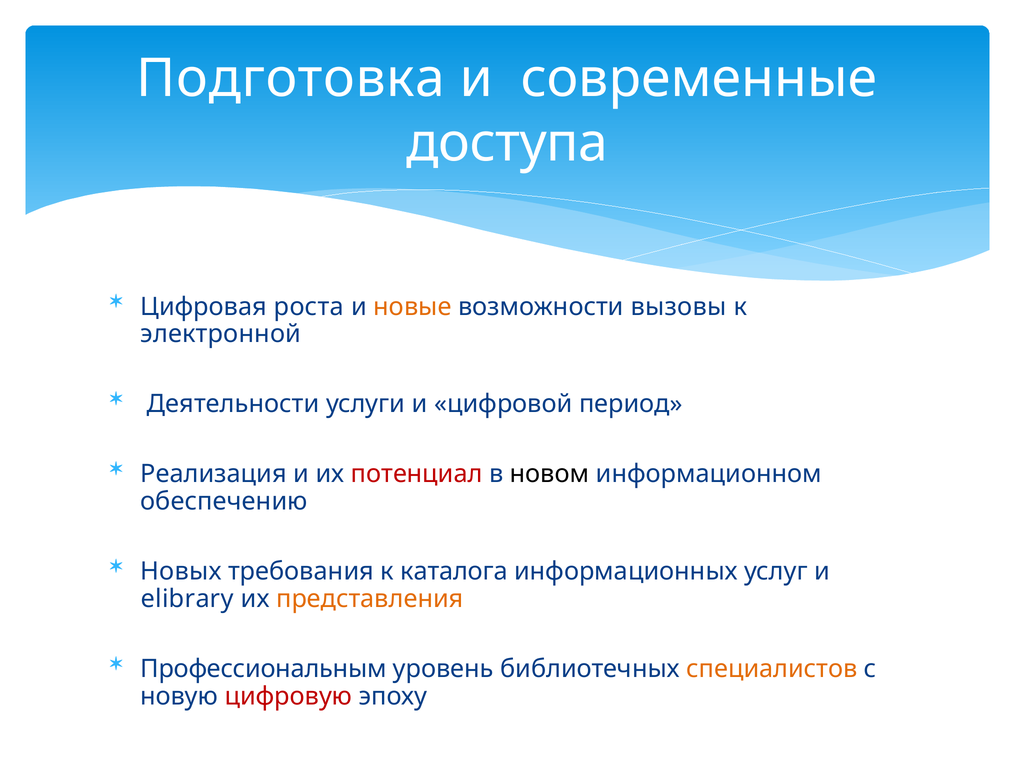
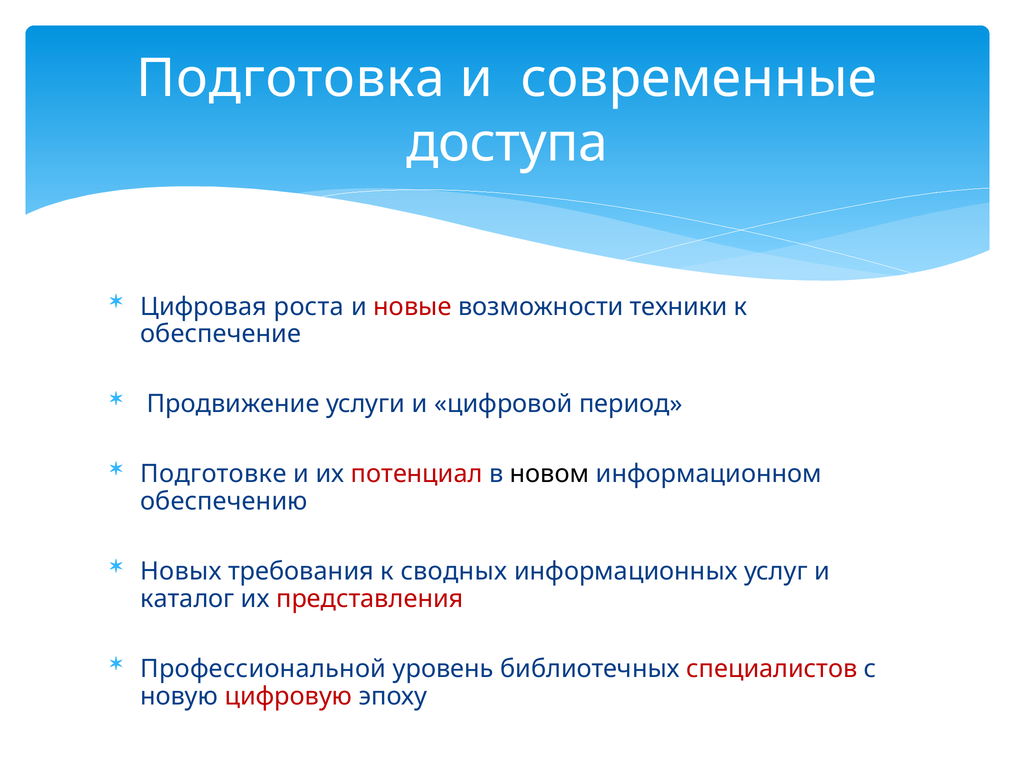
новые colour: orange -> red (413, 306)
вызовы: вызовы -> техники (679, 306)
электронной: электронной -> обеспечение (221, 334)
Деятельности: Деятельности -> Продвижение (233, 404)
Реализация: Реализация -> Подготовке (213, 474)
каталога: каталога -> сводных (454, 571)
elibrary: elibrary -> каталог (187, 598)
представления colour: orange -> red (370, 598)
Профессиональным: Профессиональным -> Профессиональной (263, 668)
специалистов colour: orange -> red (772, 668)
